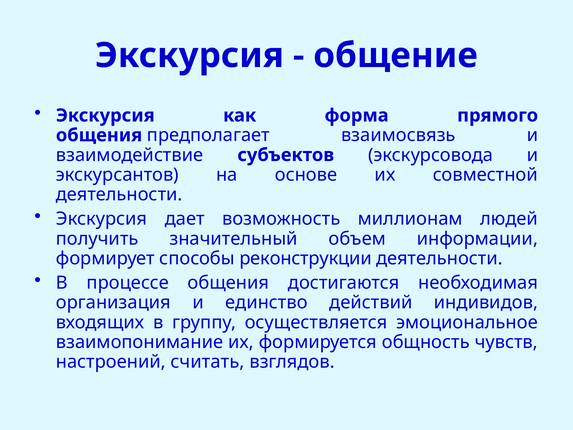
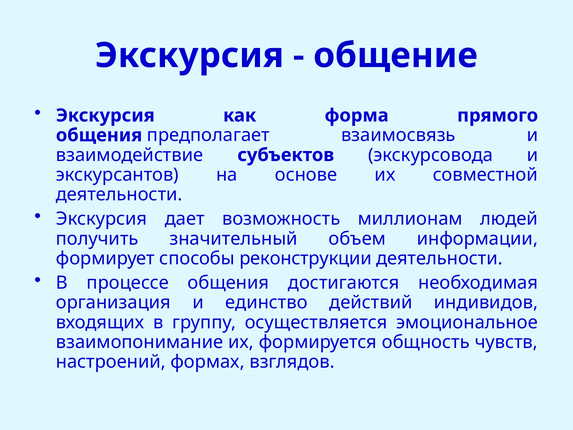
считать: считать -> формах (208, 362)
